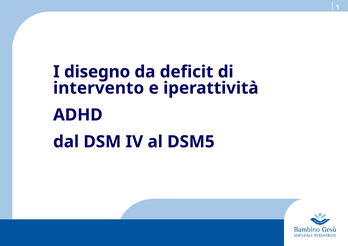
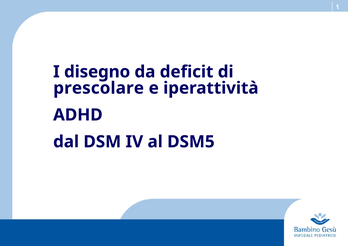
intervento: intervento -> prescolare (99, 88)
